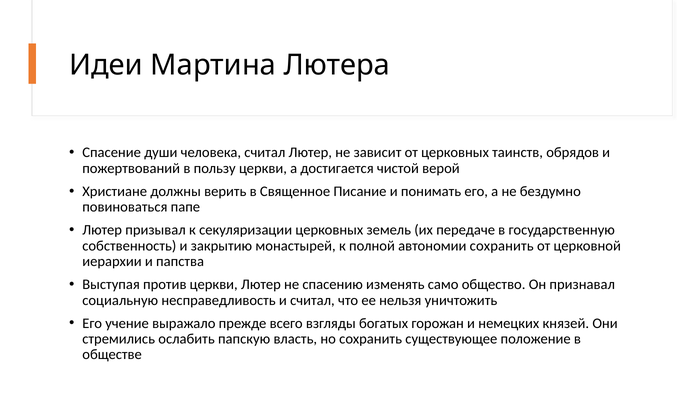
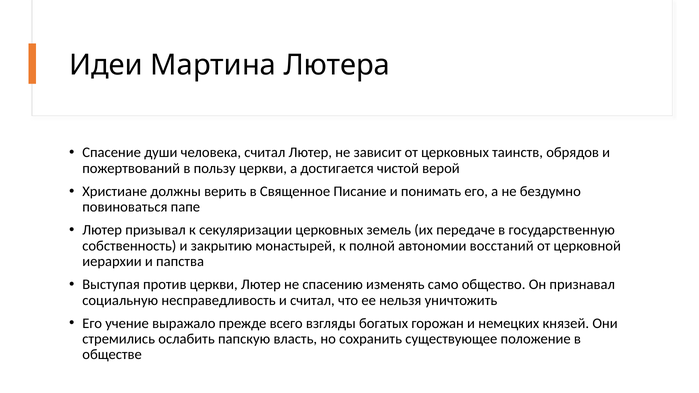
автономии сохранить: сохранить -> восстаний (502, 246)
